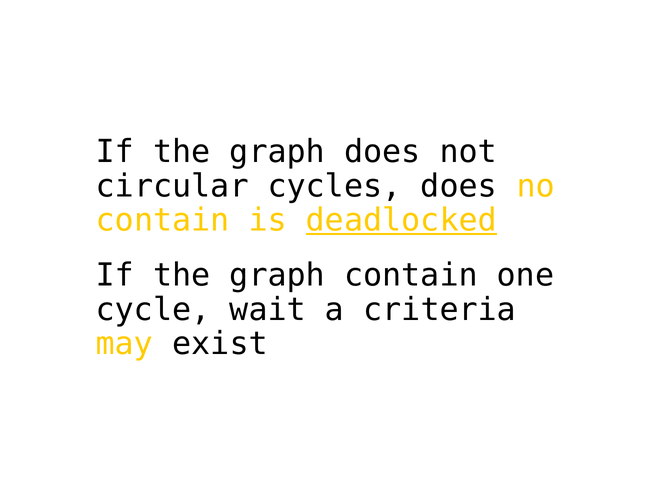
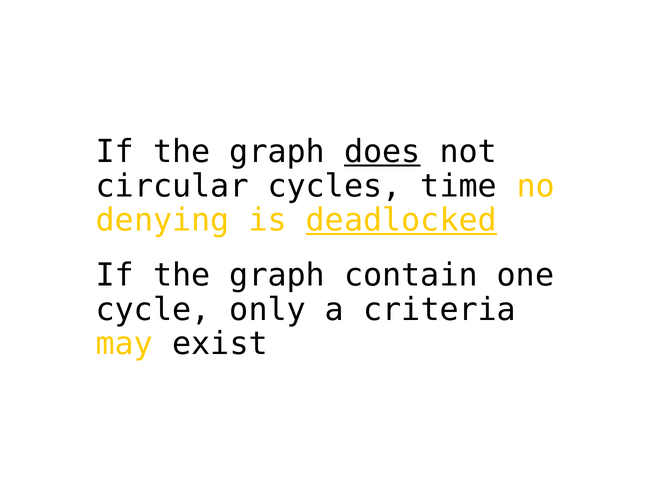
does underline: none -> present (382, 152)
cycles does: does -> time (459, 186)
contain: contain -> denying (163, 220)
wait: wait -> only (268, 309)
